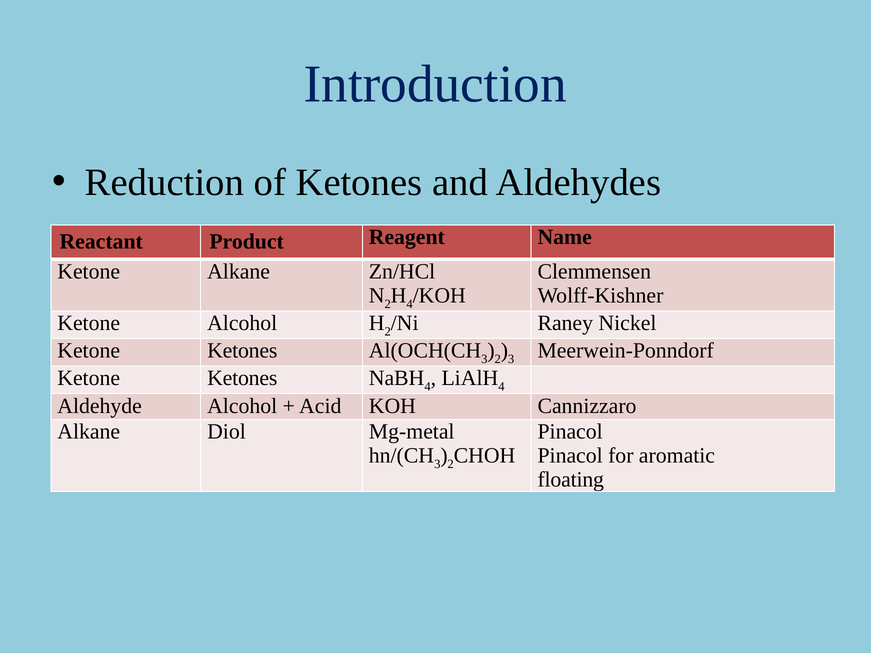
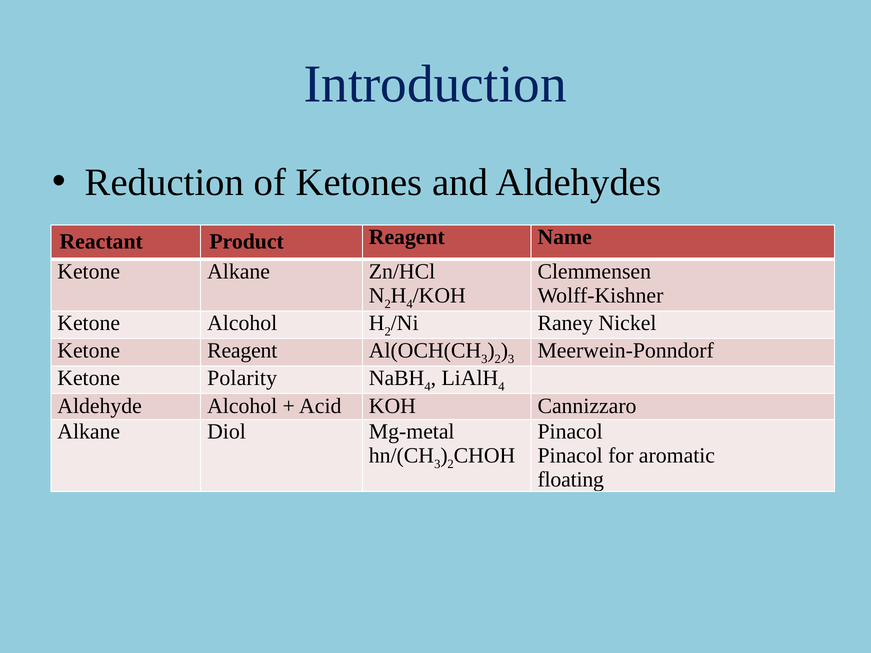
Ketones: Ketones -> Reagent (242, 351)
Ketones: Ketones -> Polarity (242, 378)
